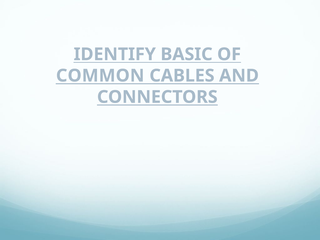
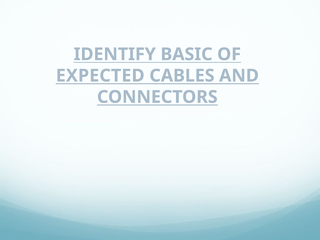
COMMON: COMMON -> EXPECTED (100, 76)
